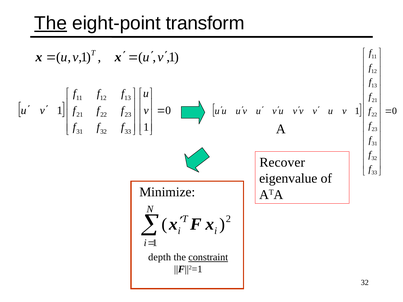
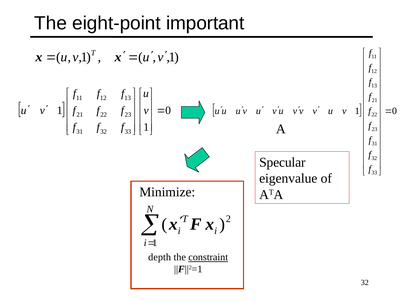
The underline: present -> none (51, 23)
transform: transform -> important (205, 23)
Recover: Recover -> Specular (282, 163)
